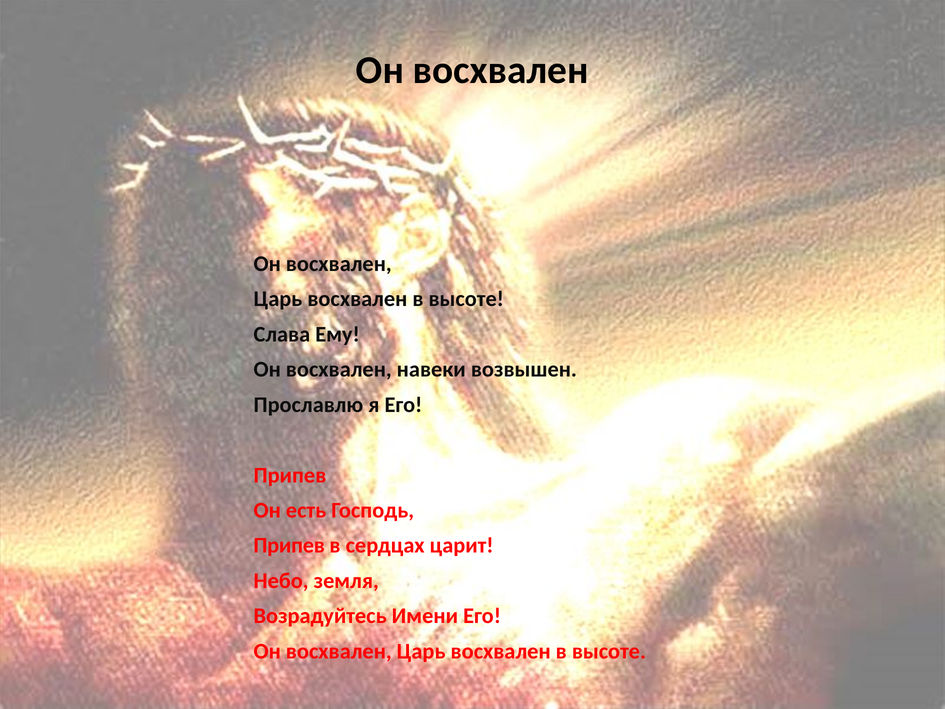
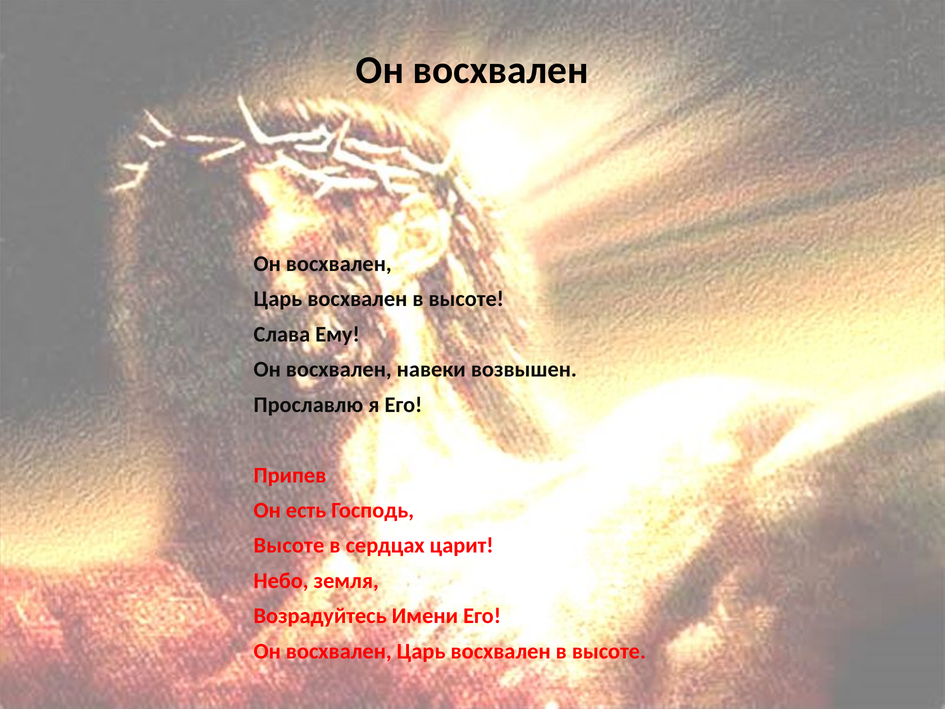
Припев: Припев -> Высоте (289, 545)
